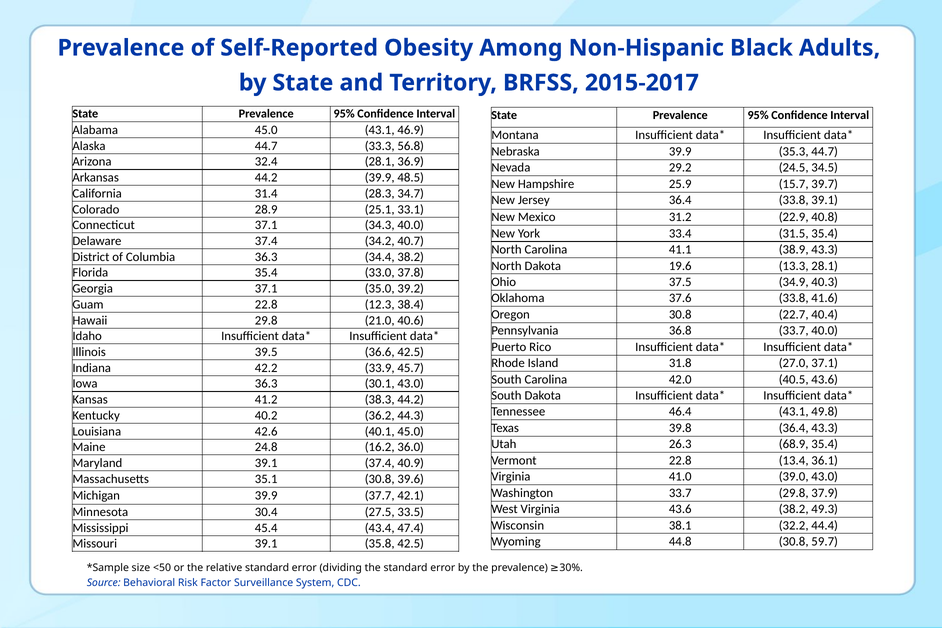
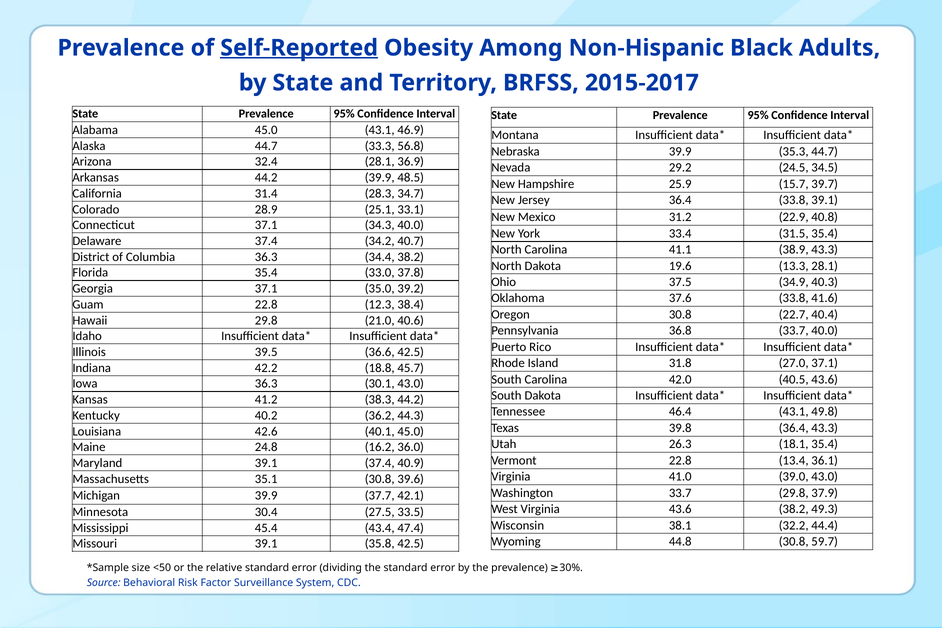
Self-Reported underline: none -> present (299, 48)
33.9: 33.9 -> 18.8 (380, 368)
68.9: 68.9 -> 18.1 (794, 444)
